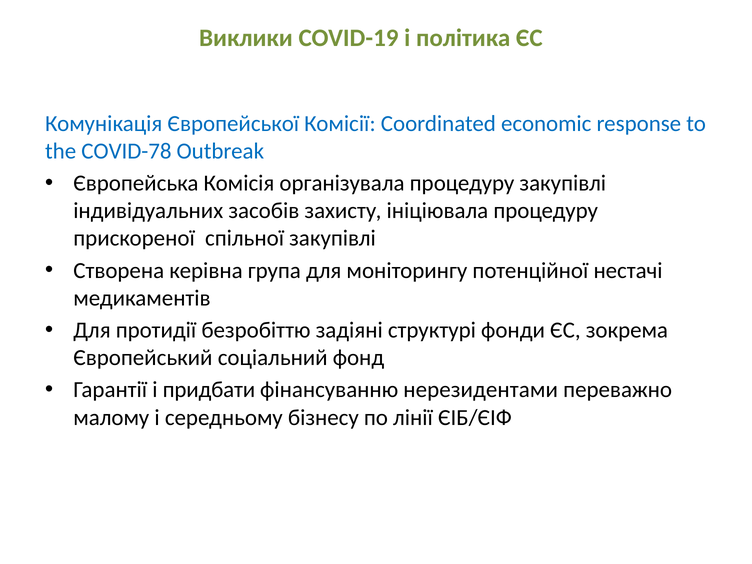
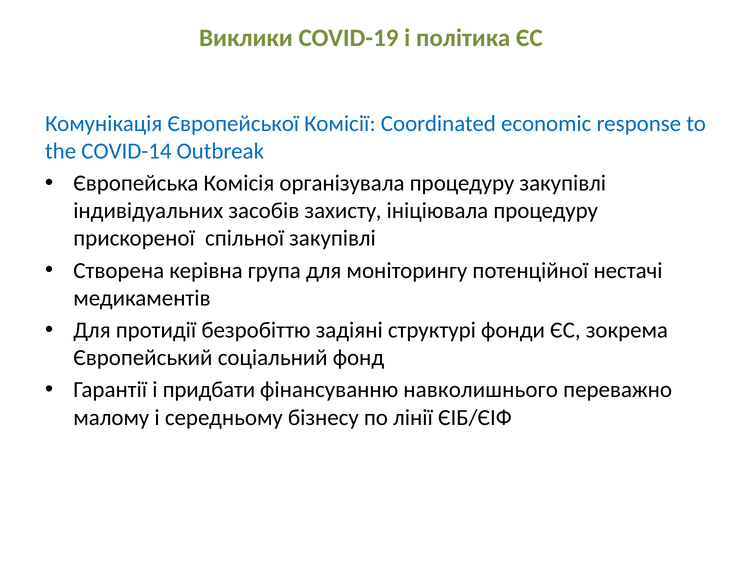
COVID-78: COVID-78 -> COVID-14 (126, 151)
нерезидентами: нерезидентами -> навколишнього (481, 390)
